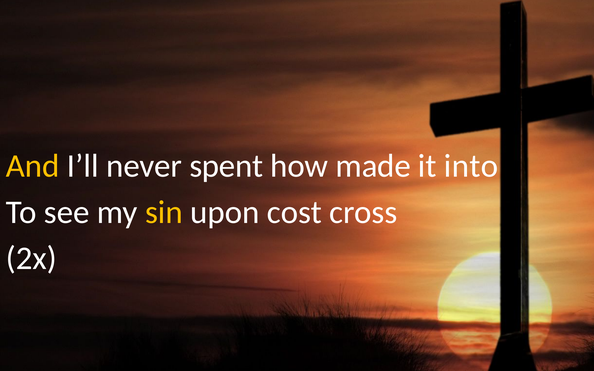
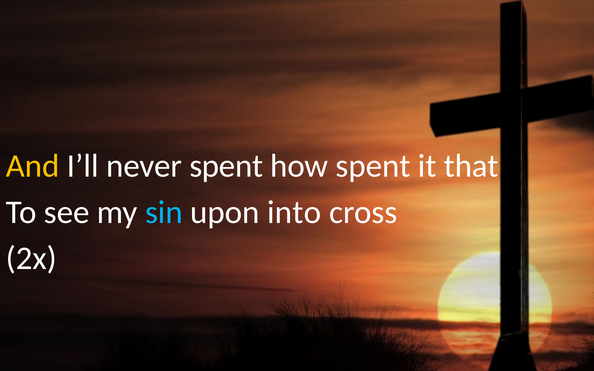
how made: made -> spent (373, 166)
into: into -> that (471, 166)
sin colour: yellow -> light blue (164, 212)
cost: cost -> into (294, 212)
